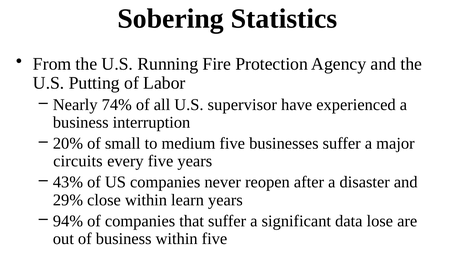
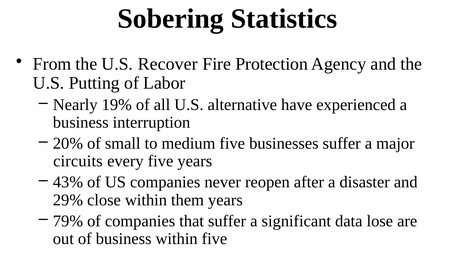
Running: Running -> Recover (168, 64)
74%: 74% -> 19% (117, 105)
supervisor: supervisor -> alternative (242, 105)
learn: learn -> them (187, 200)
94%: 94% -> 79% (68, 221)
